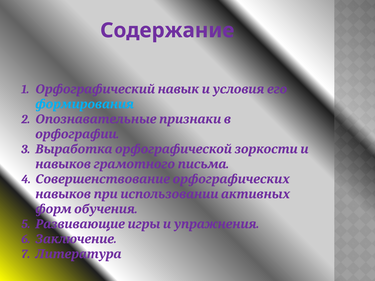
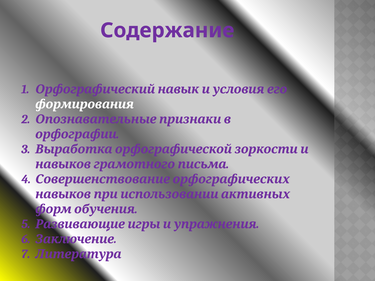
формирования colour: light blue -> white (85, 104)
